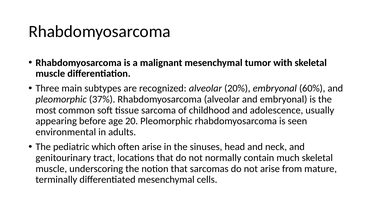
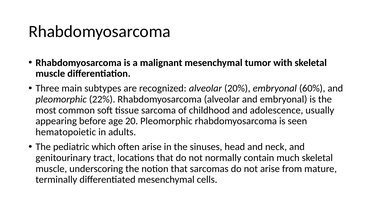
37%: 37% -> 22% (102, 100)
environmental: environmental -> hematopoietic (66, 132)
